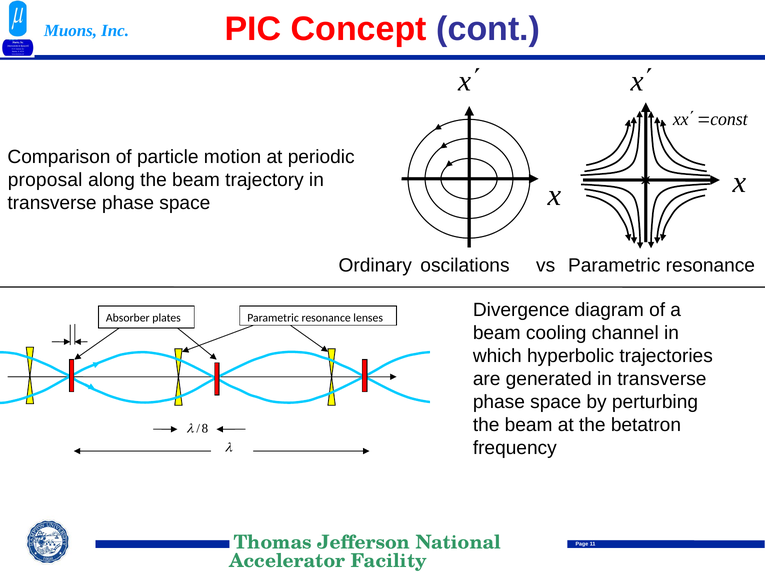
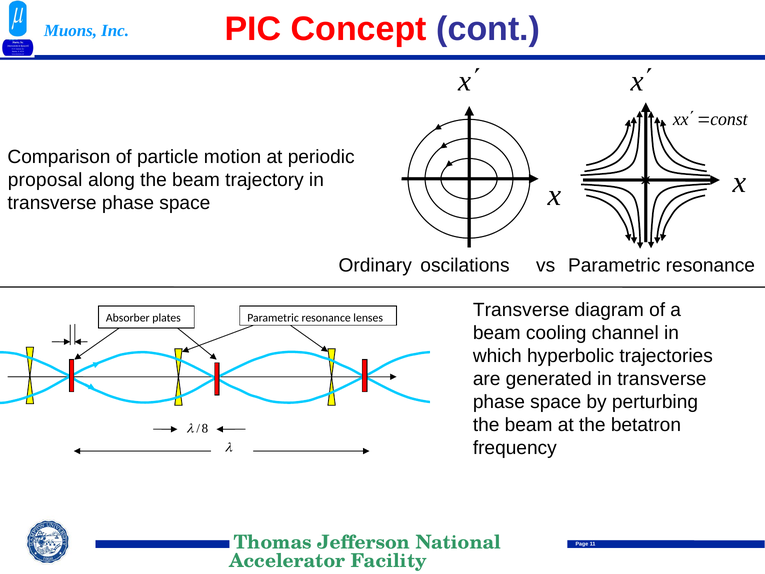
lenses Divergence: Divergence -> Transverse (521, 310)
